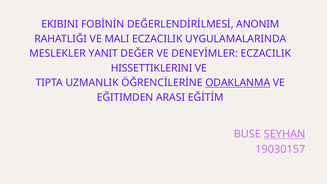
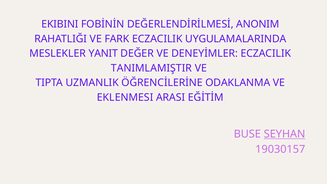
MALI: MALI -> FARK (117, 39)
HISSETTIKLERINI: HISSETTIKLERINI -> TANIMLAMIŞTIR (151, 68)
ODAKLANMA underline: present -> none (238, 83)
EĞITIMDEN: EĞITIMDEN -> EKLENMESI (125, 97)
